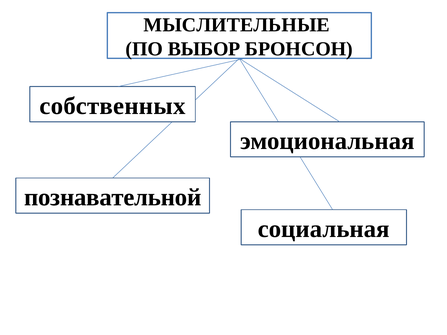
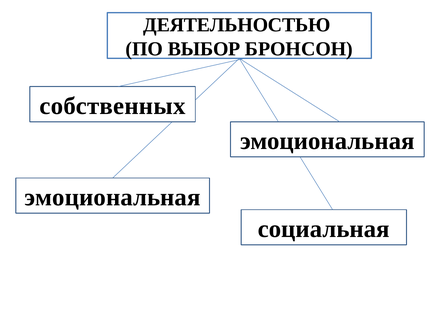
МЫСЛИТЕЛЬНЫЕ: МЫСЛИТЕЛЬНЫЕ -> ДЕЯТЕЛЬНОСТЬЮ (237, 25)
познавательной: познавательной -> эмоциональная (113, 197)
